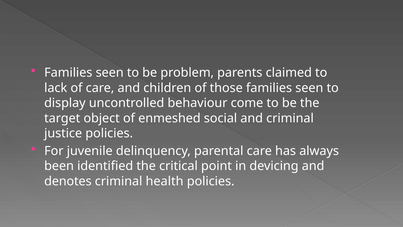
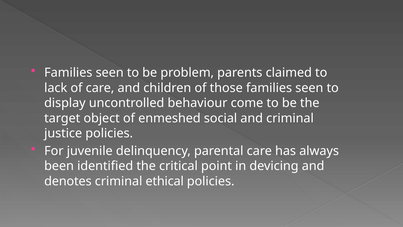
health: health -> ethical (165, 181)
